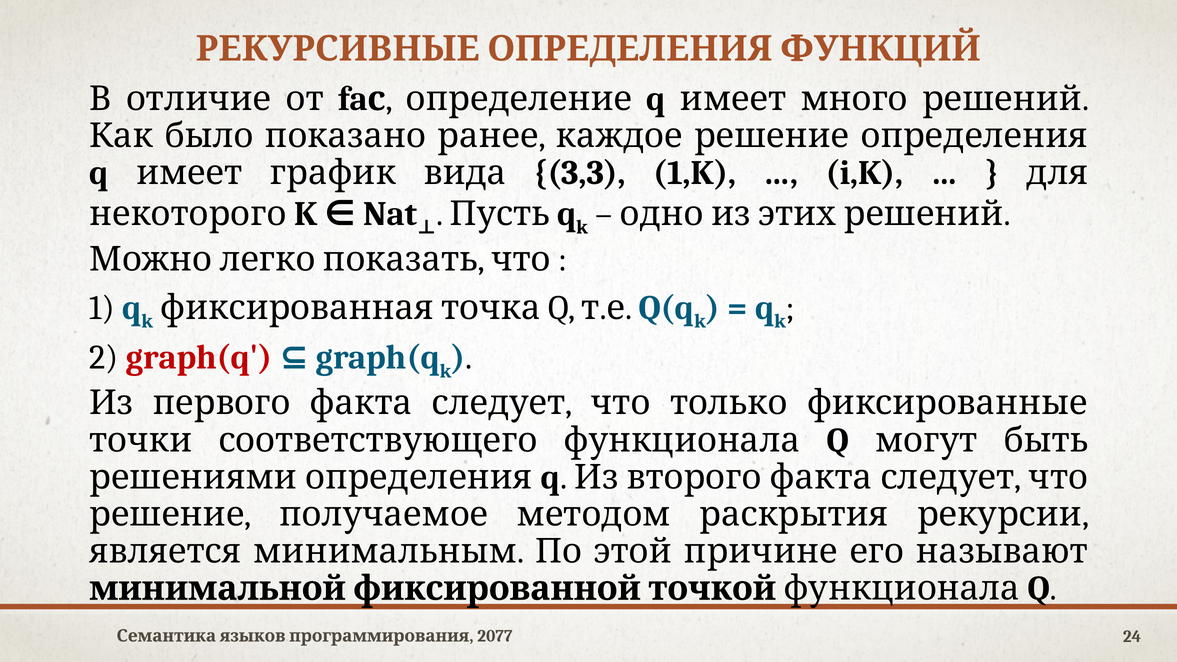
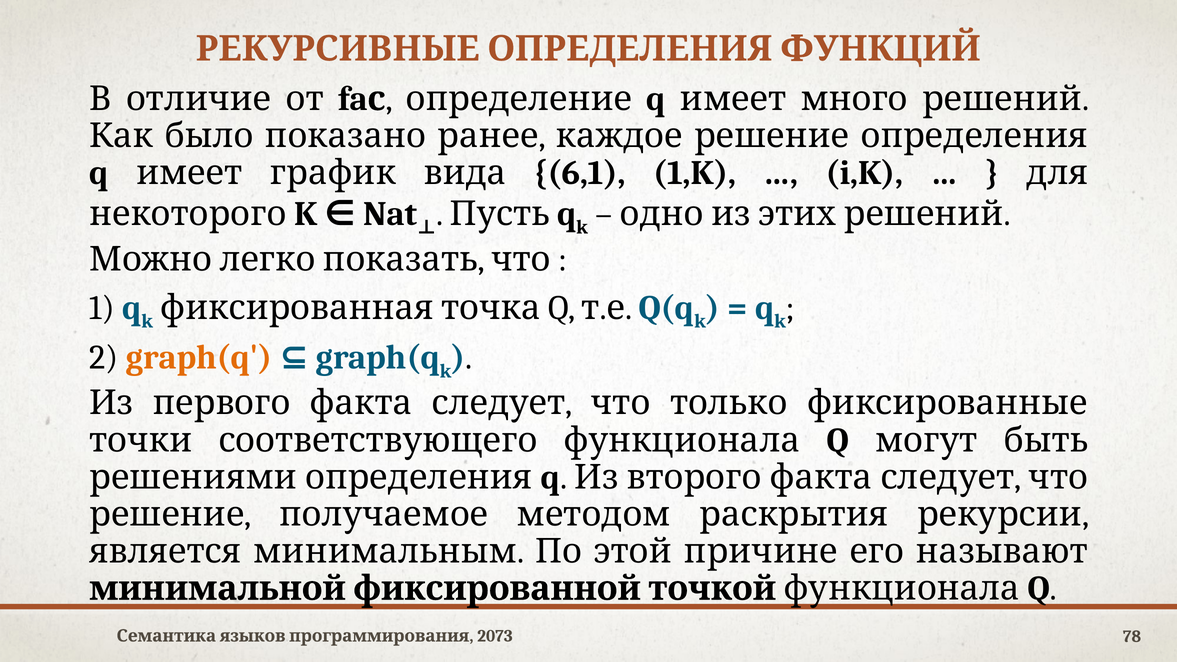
3,3: 3,3 -> 6,1 (580, 173)
graph(q colour: red -> orange (199, 358)
2077: 2077 -> 2073 (495, 636)
24: 24 -> 78 (1132, 637)
